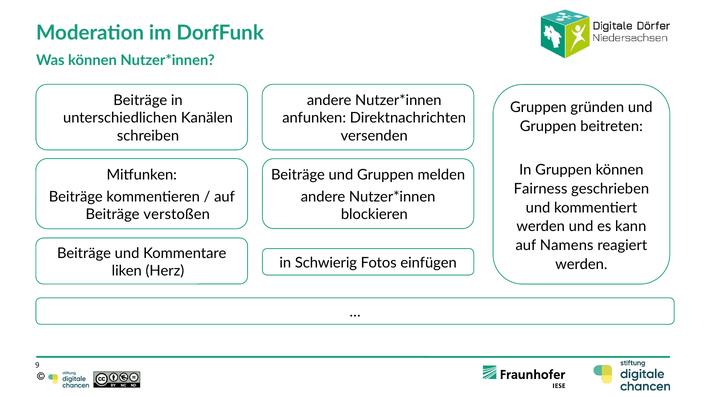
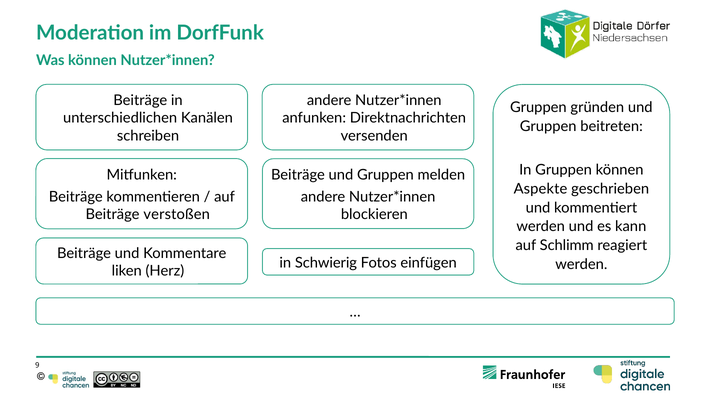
Fairness: Fairness -> Aspekte (540, 189)
Namens: Namens -> Schlimm (567, 246)
